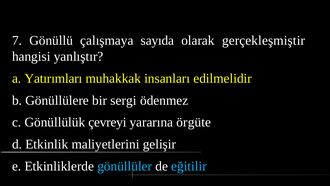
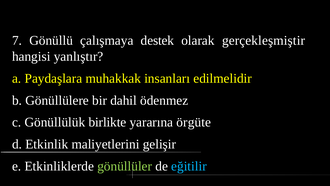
sayıda: sayıda -> destek (157, 40)
Yatırımları: Yatırımları -> Paydaşlara (53, 78)
sergi: sergi -> dahil (124, 100)
çevreyi: çevreyi -> birlikte (107, 122)
gönüllüler colour: light blue -> light green (125, 166)
